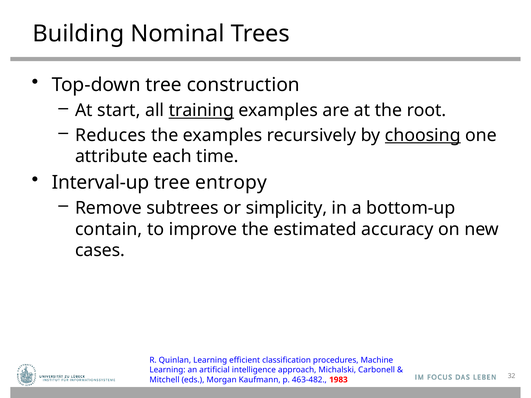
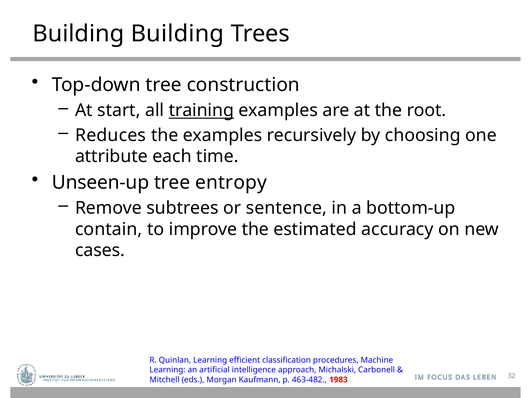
Building Nominal: Nominal -> Building (177, 34)
choosing underline: present -> none (423, 135)
Interval-up: Interval-up -> Unseen-up (100, 183)
simplicity: simplicity -> sentence (286, 208)
